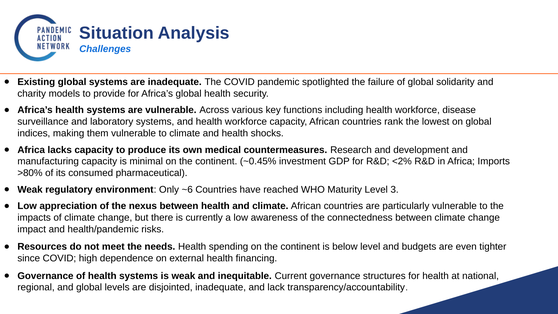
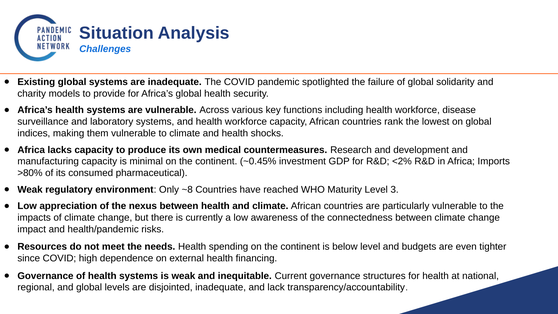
~6: ~6 -> ~8 (187, 189)
